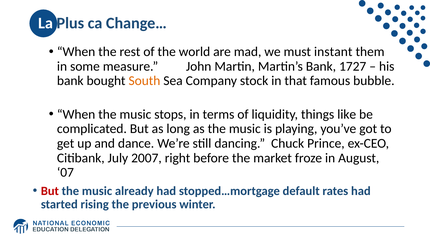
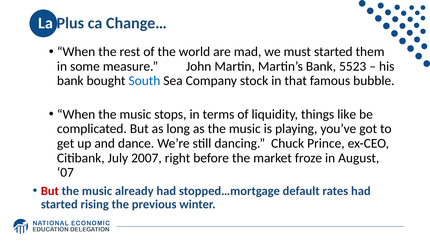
must instant: instant -> started (333, 52)
1727: 1727 -> 5523 (353, 66)
South colour: orange -> blue (144, 81)
